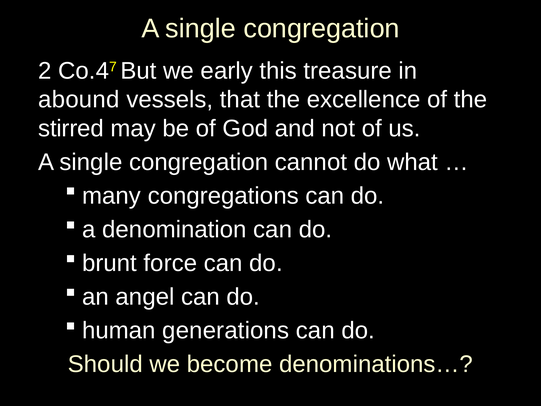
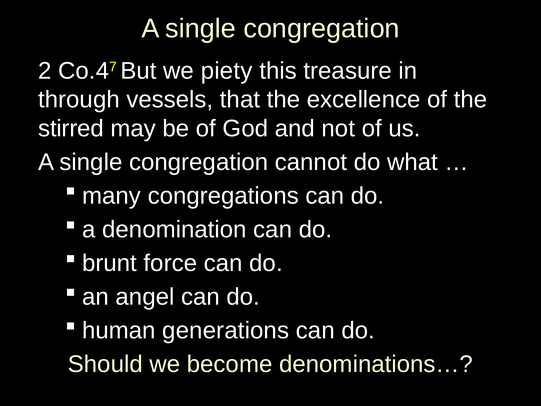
early: early -> piety (227, 71)
abound: abound -> through (79, 100)
